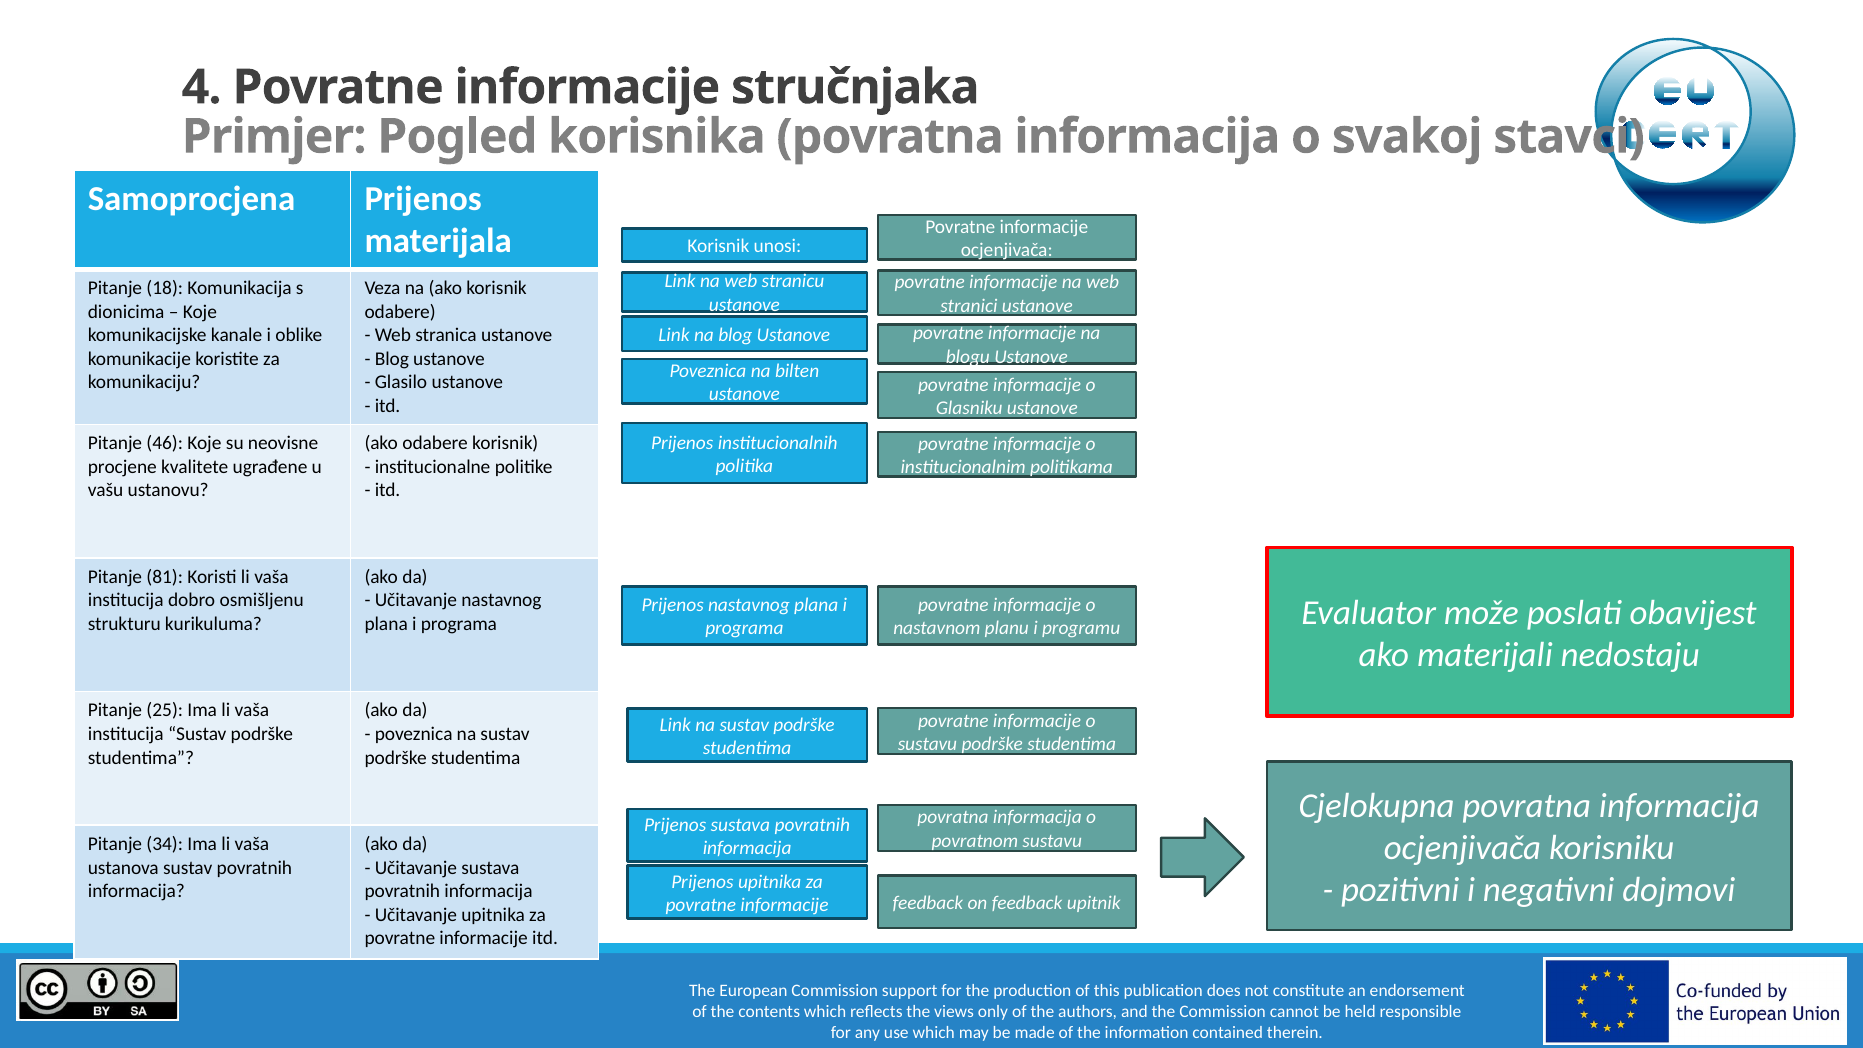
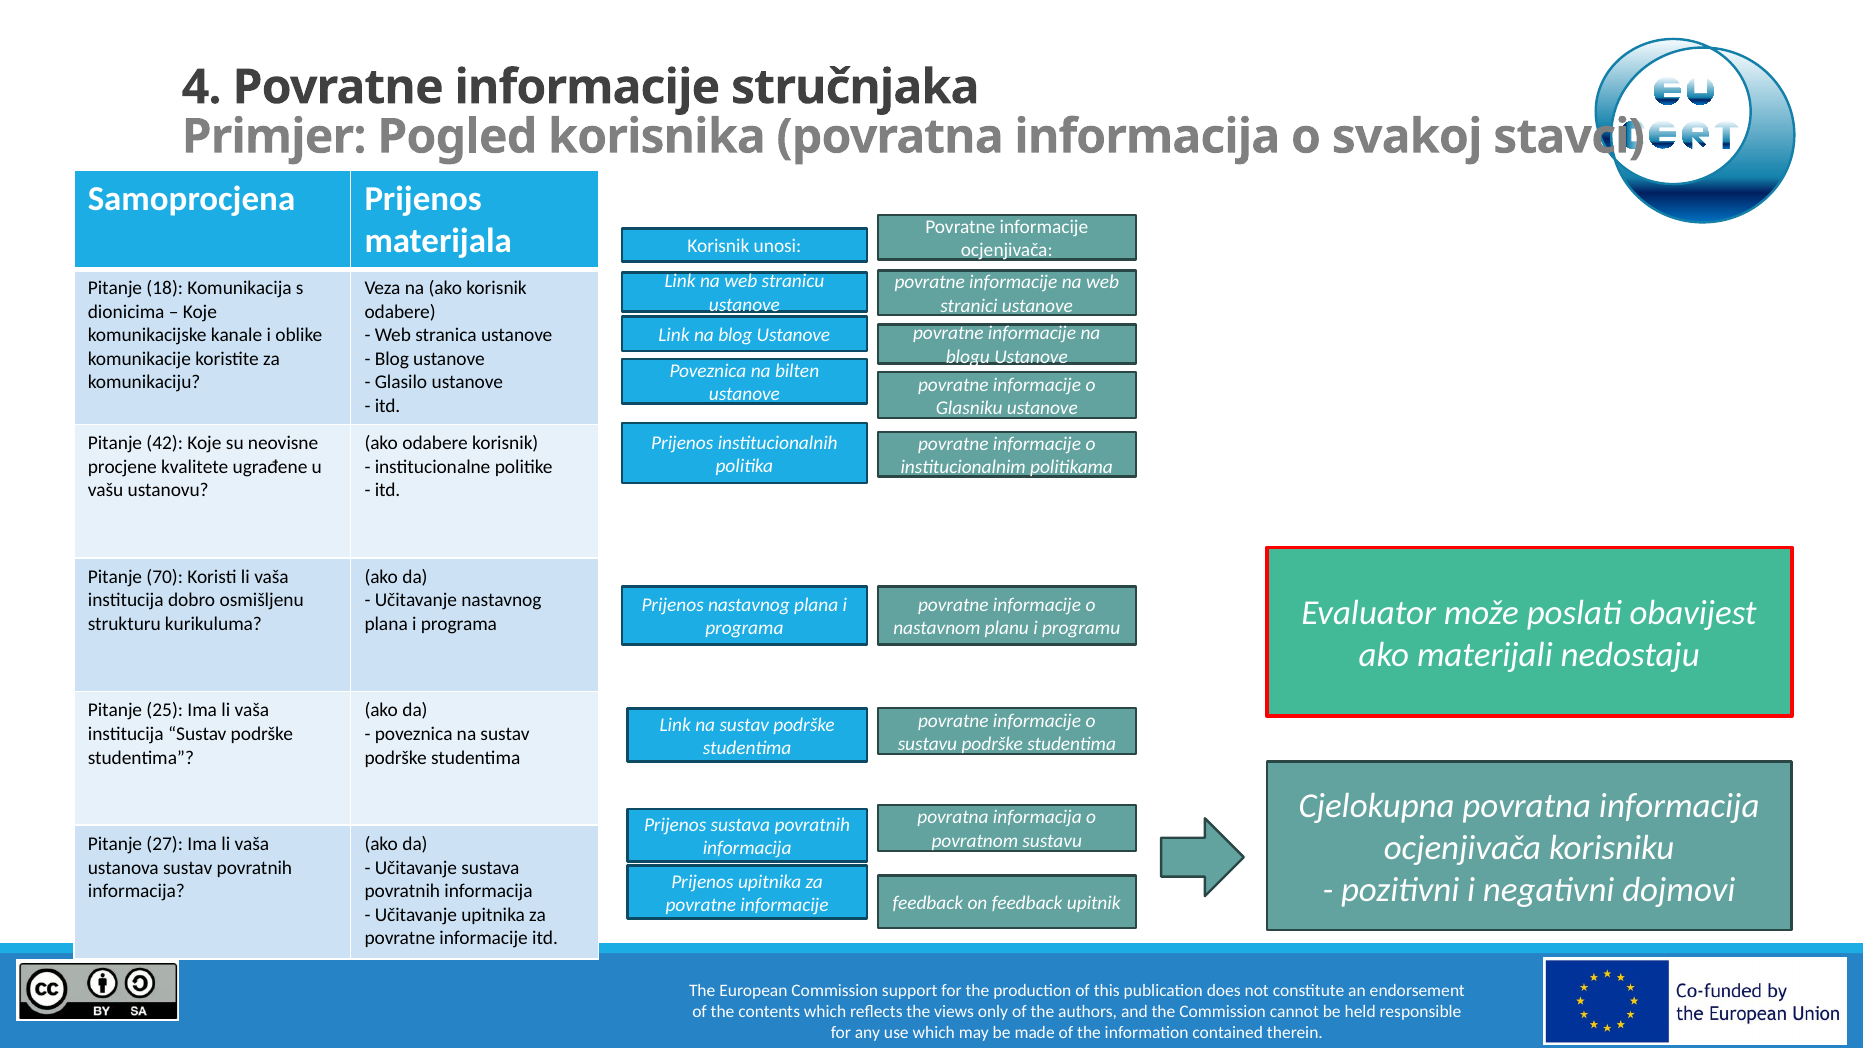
46: 46 -> 42 (165, 443)
81: 81 -> 70 (165, 577)
34: 34 -> 27 (165, 844)
